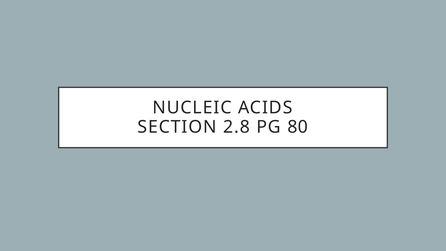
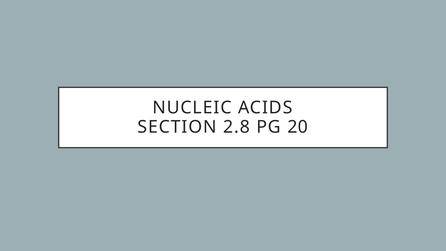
80: 80 -> 20 (298, 127)
